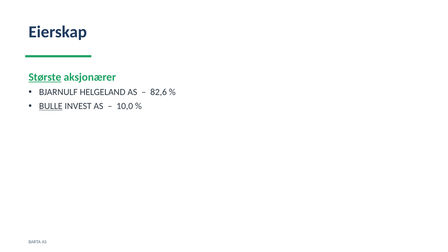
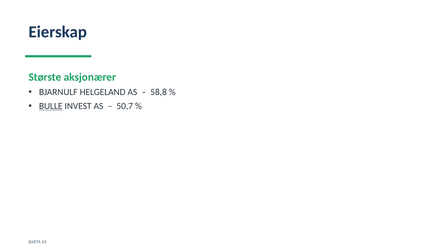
Største underline: present -> none (45, 77)
82,6: 82,6 -> 58,8 (159, 92)
10,0: 10,0 -> 50,7 (125, 106)
